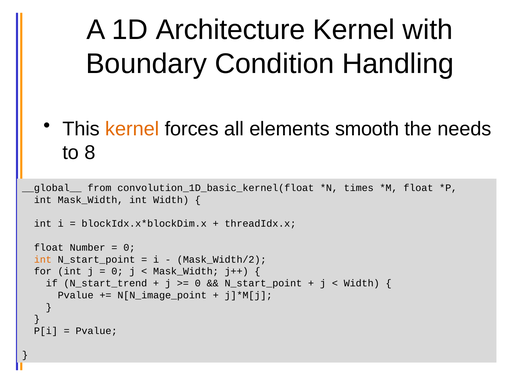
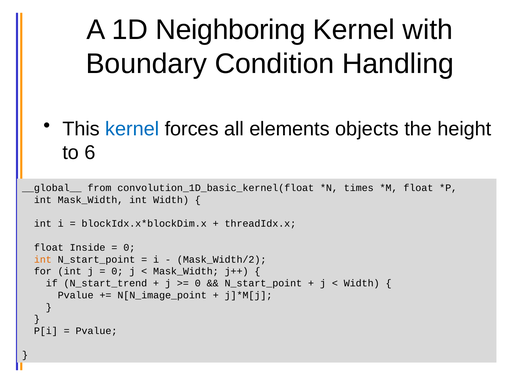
Architecture: Architecture -> Neighboring (231, 30)
kernel colour: orange -> blue (132, 129)
smooth: smooth -> objects (367, 129)
needs: needs -> height (464, 129)
8: 8 -> 6 (90, 152)
Number: Number -> Inside (88, 247)
